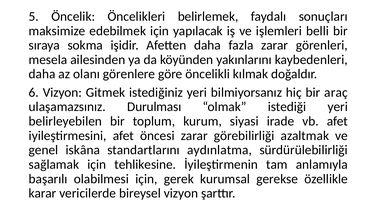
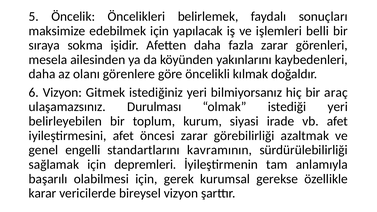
iskâna: iskâna -> engelli (83, 150)
aydınlatma: aydınlatma -> kavramının (220, 150)
tehlikesine: tehlikesine -> depremleri (145, 165)
